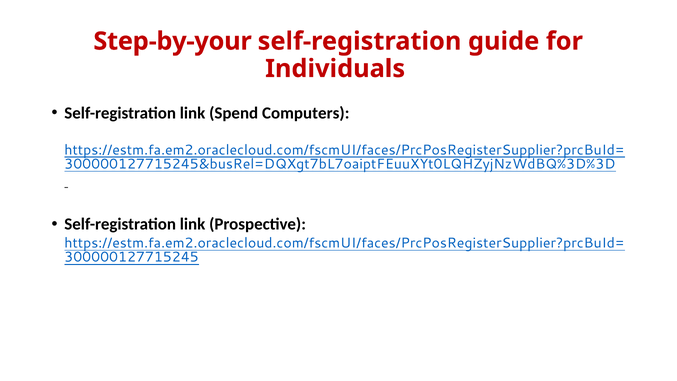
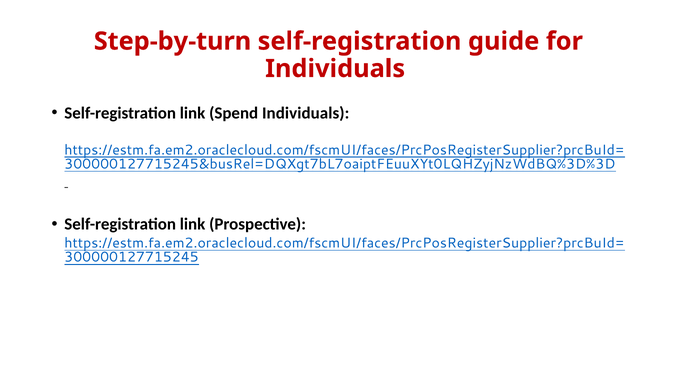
Step-by-your: Step-by-your -> Step-by-turn (172, 41)
Spend Computers: Computers -> Individuals (306, 113)
